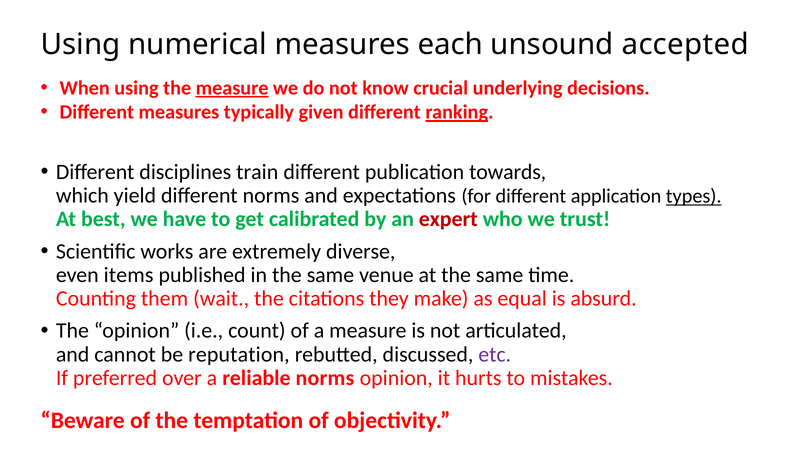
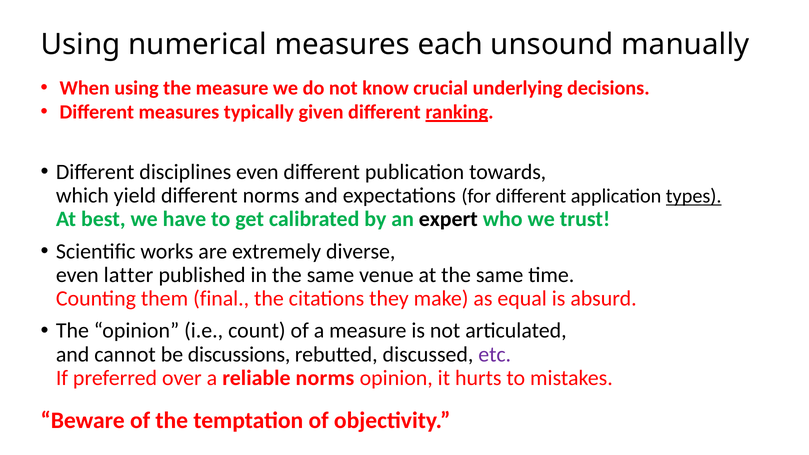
accepted: accepted -> manually (685, 45)
measure underline: present -> none (232, 88)
disciplines train: train -> even (257, 172)
expert colour: red -> black (448, 219)
items: items -> latter (129, 275)
wait: wait -> final (221, 299)
reputation: reputation -> discussions (239, 354)
